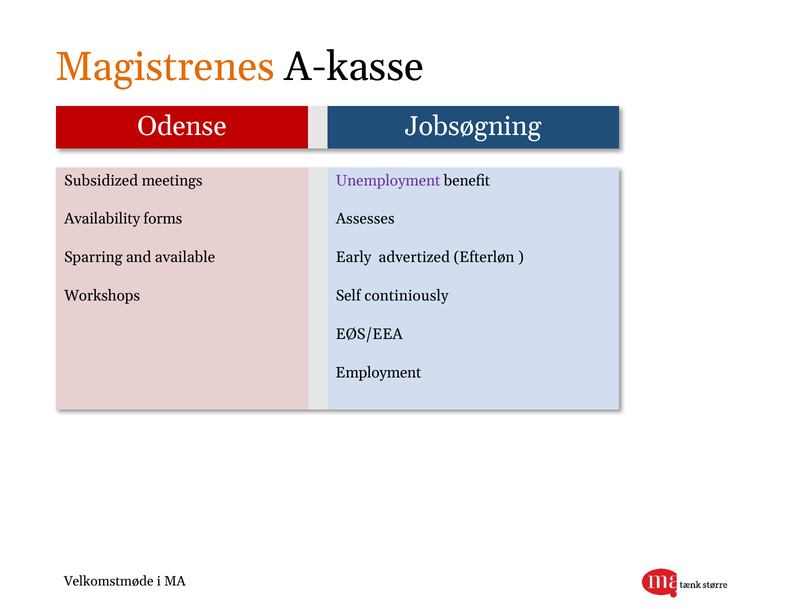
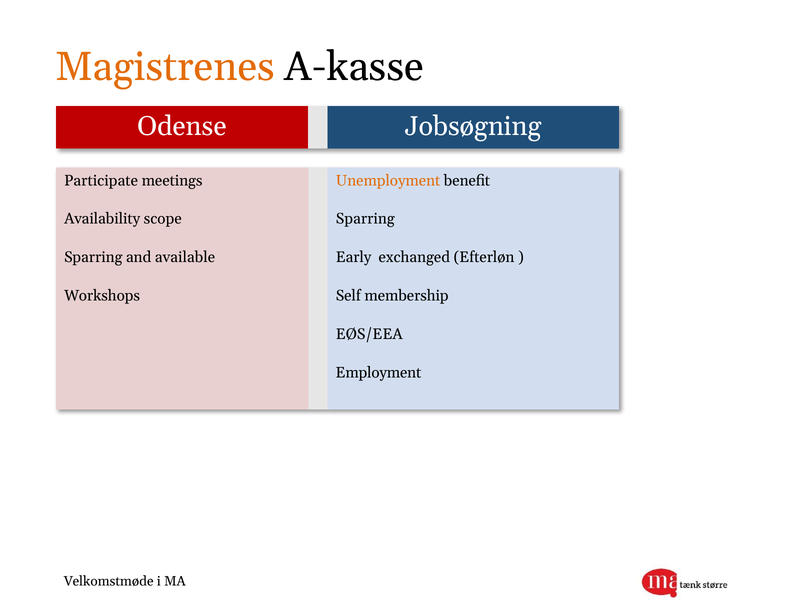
Subsidized: Subsidized -> Participate (101, 180)
Unemployment colour: purple -> orange (388, 180)
forms: forms -> scope (163, 219)
Assesses: Assesses -> Sparring (365, 219)
advertized: advertized -> exchanged (414, 257)
continiously: continiously -> membership (407, 296)
